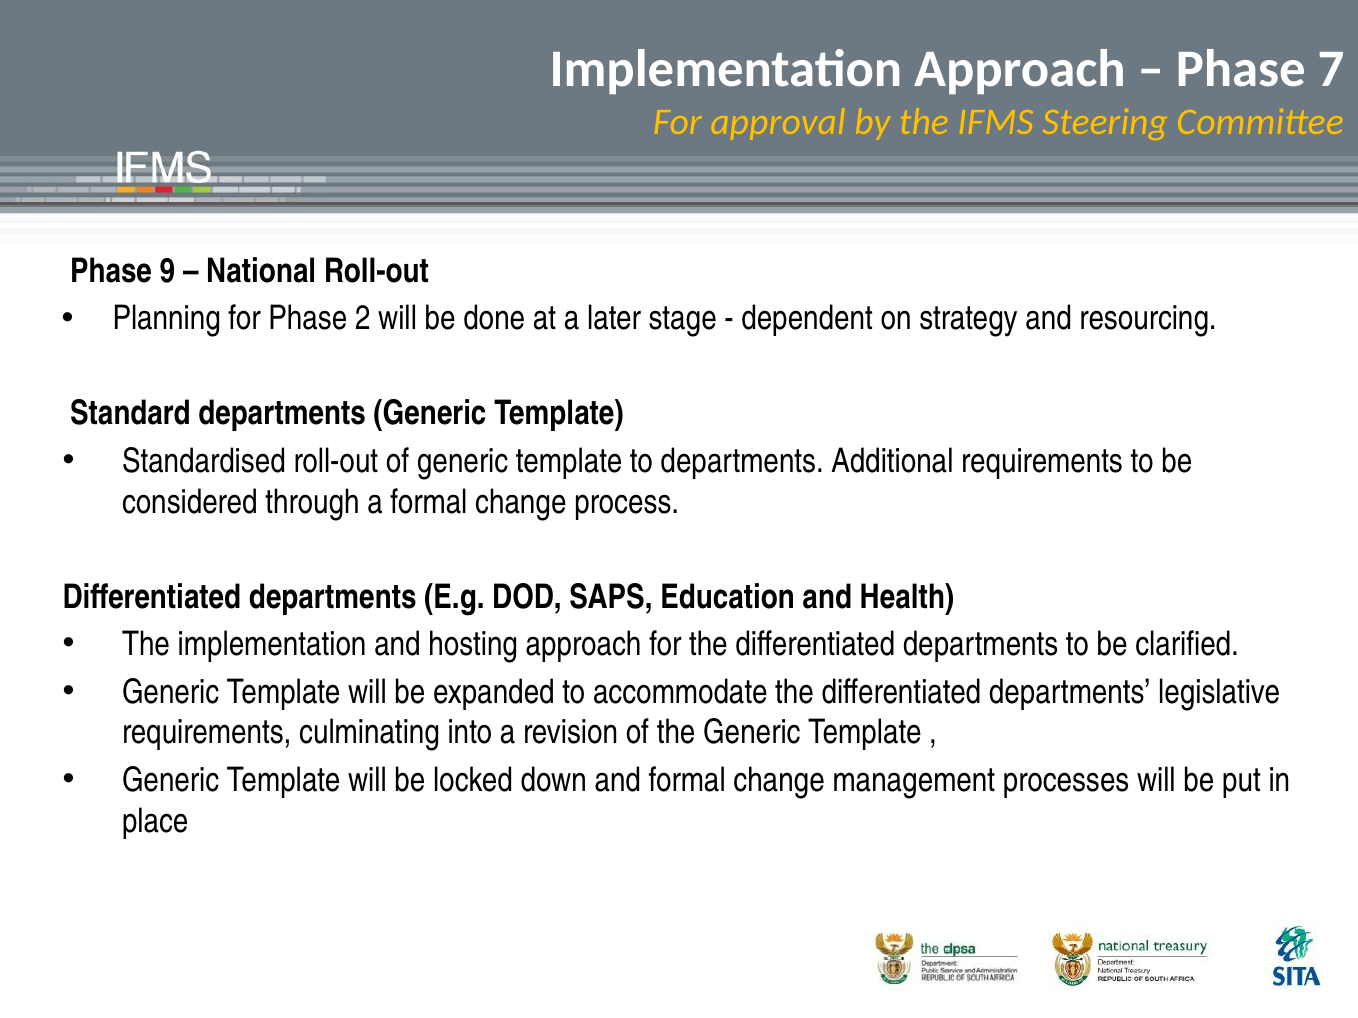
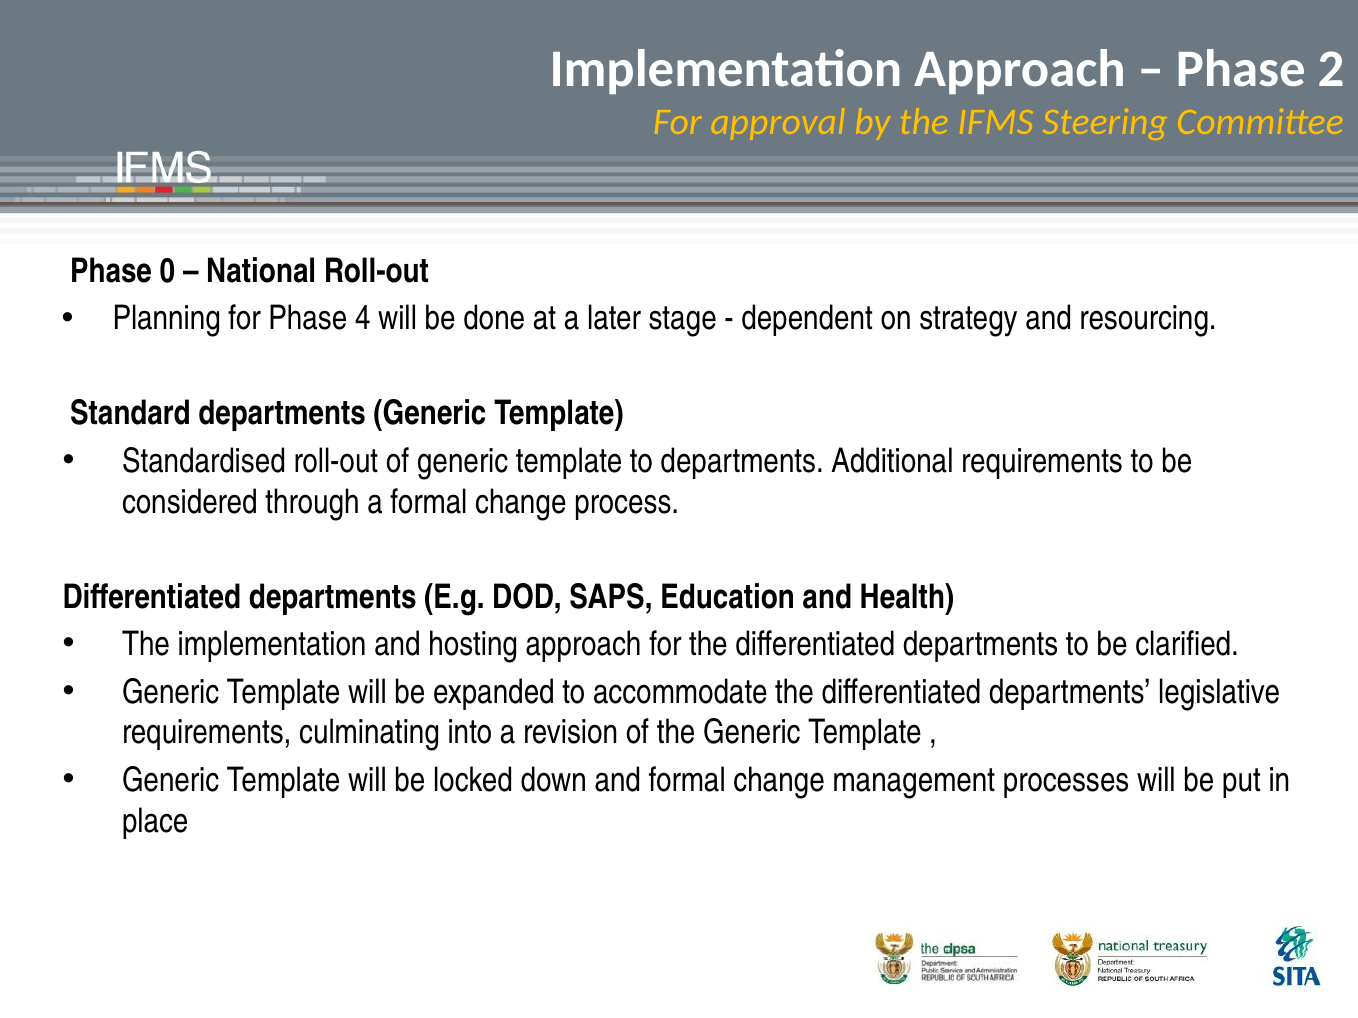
7: 7 -> 2 (1331, 69)
9: 9 -> 0 (167, 271)
2: 2 -> 4 (363, 319)
